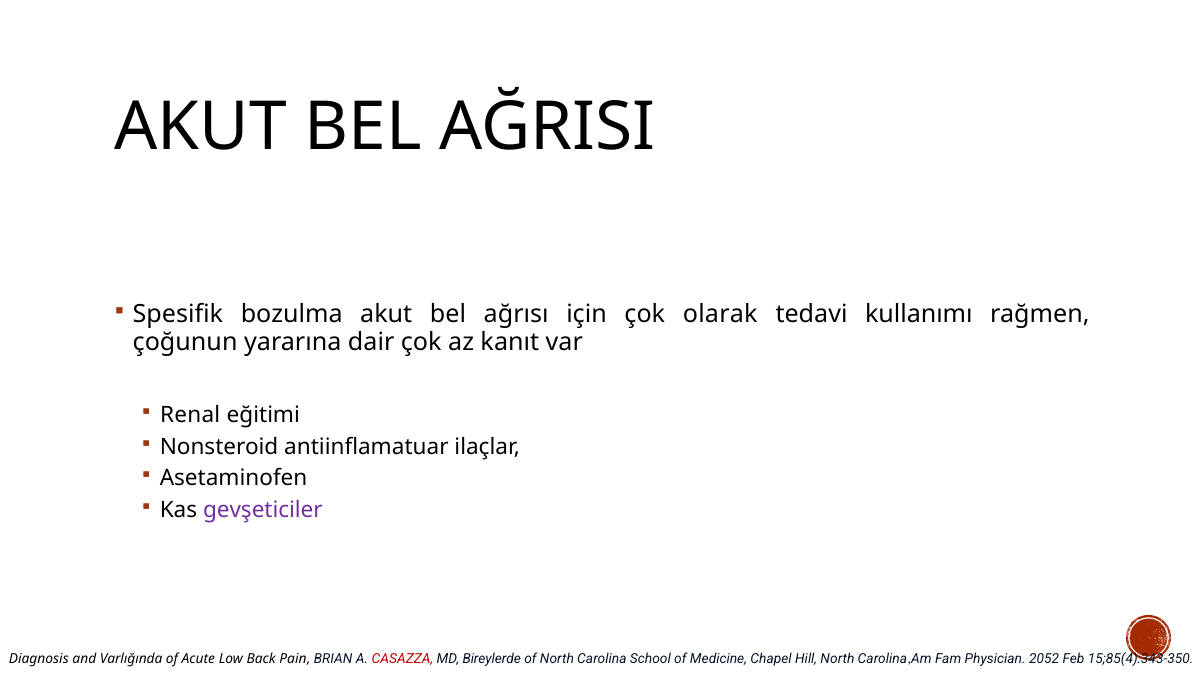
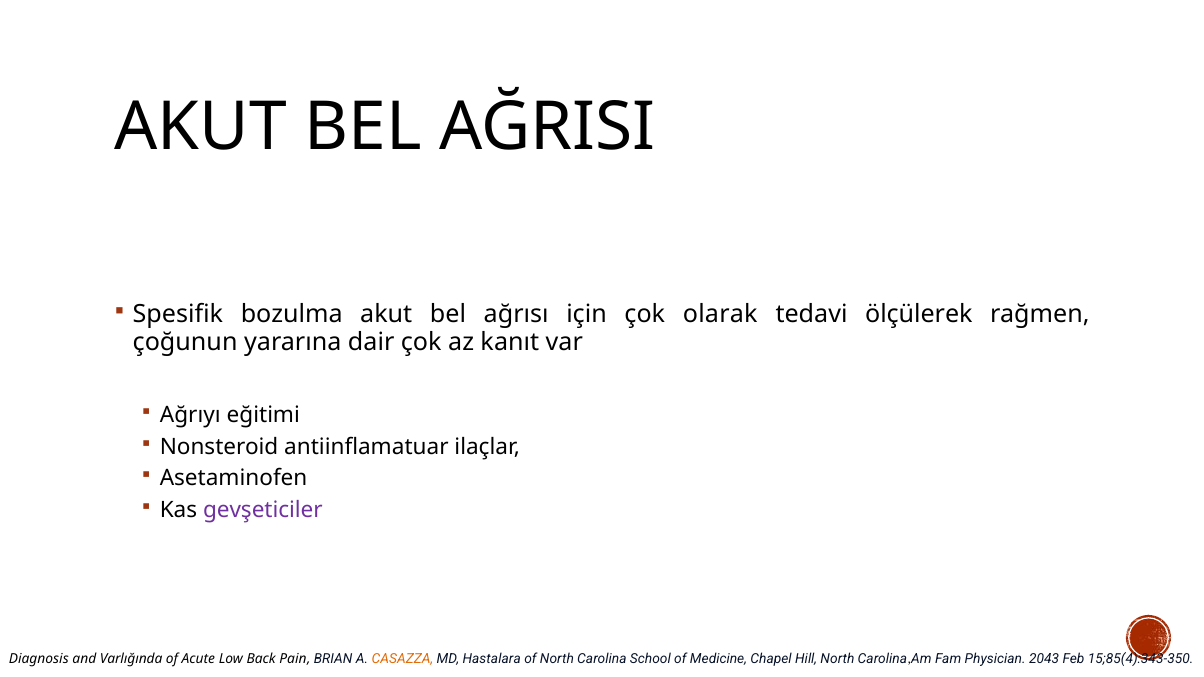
kullanımı: kullanımı -> ölçülerek (919, 315)
Renal: Renal -> Ağrıyı (190, 415)
CASAZZA colour: red -> orange (402, 660)
Bireylerde: Bireylerde -> Hastalara (492, 660)
2052: 2052 -> 2043 (1044, 660)
